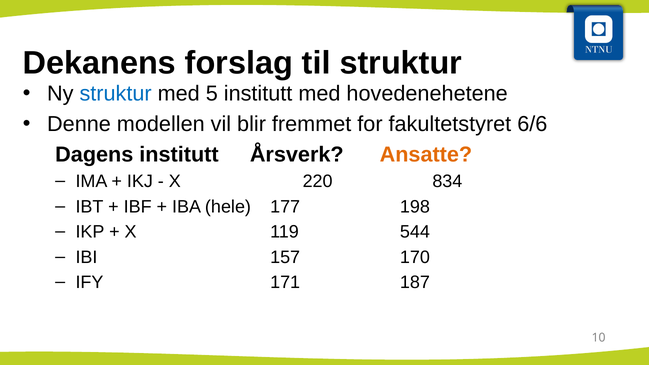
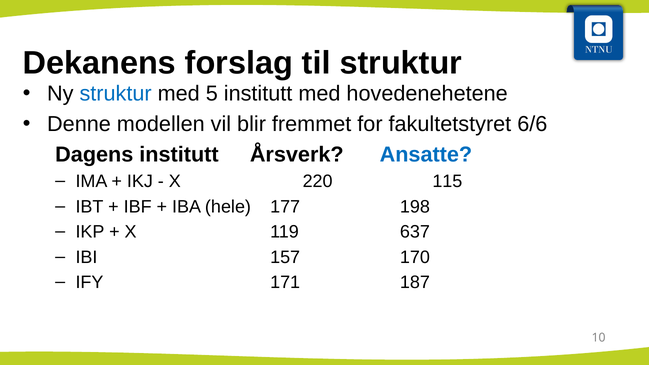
Ansatte colour: orange -> blue (426, 154)
834: 834 -> 115 (447, 182)
544: 544 -> 637 (415, 232)
